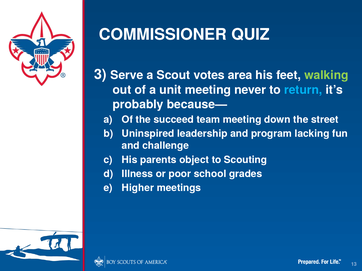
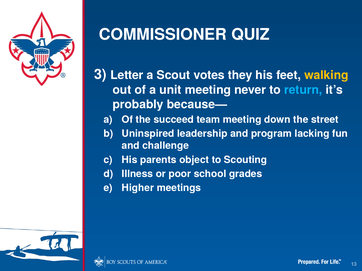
Serve: Serve -> Letter (127, 75)
area: area -> they (240, 75)
walking colour: light green -> yellow (326, 75)
